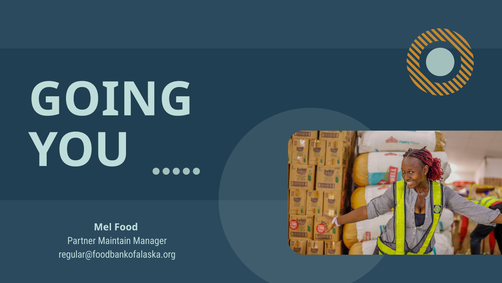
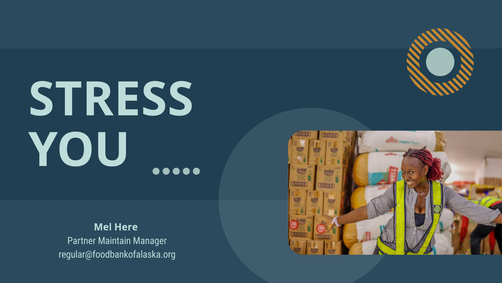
GOING: GOING -> STRESS (111, 99)
Food: Food -> Here (126, 227)
